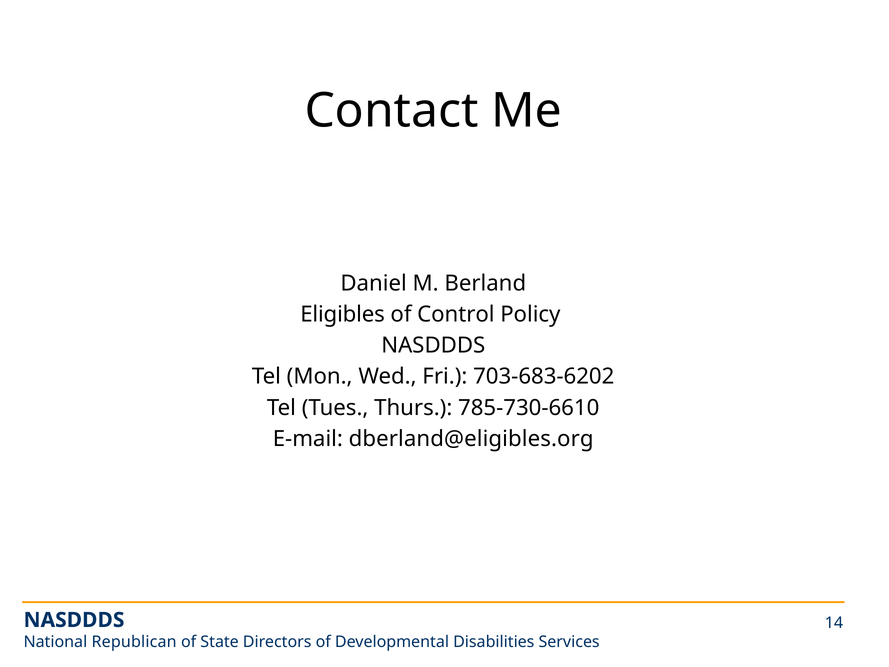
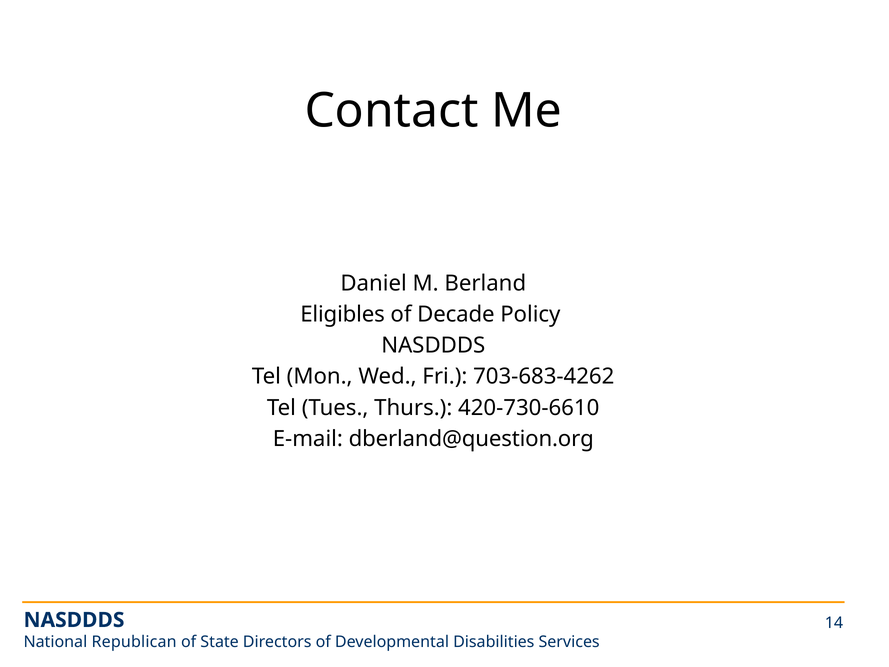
Control: Control -> Decade (456, 314)
703-683-6202: 703-683-6202 -> 703-683-4262 (544, 376)
785-730-6610: 785-730-6610 -> 420-730-6610 (529, 408)
dberland@eligibles.org: dberland@eligibles.org -> dberland@question.org (471, 439)
